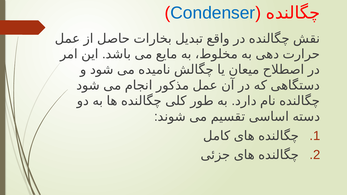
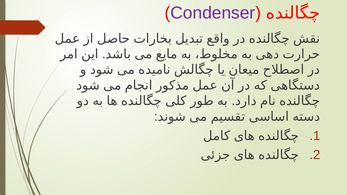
Condenser colour: blue -> purple (213, 13)
